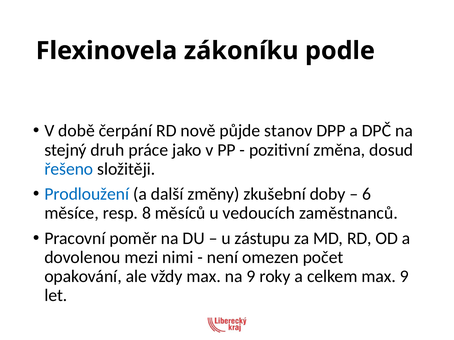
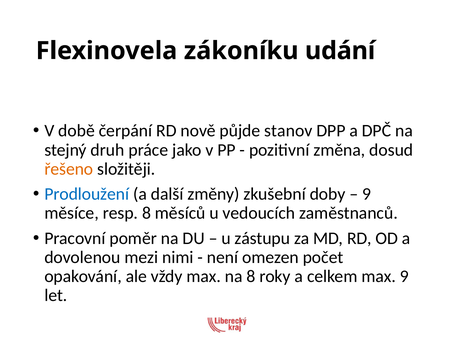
podle: podle -> udání (340, 51)
řešeno colour: blue -> orange (69, 169)
6: 6 -> 9 (367, 194)
na 9: 9 -> 8 (251, 277)
